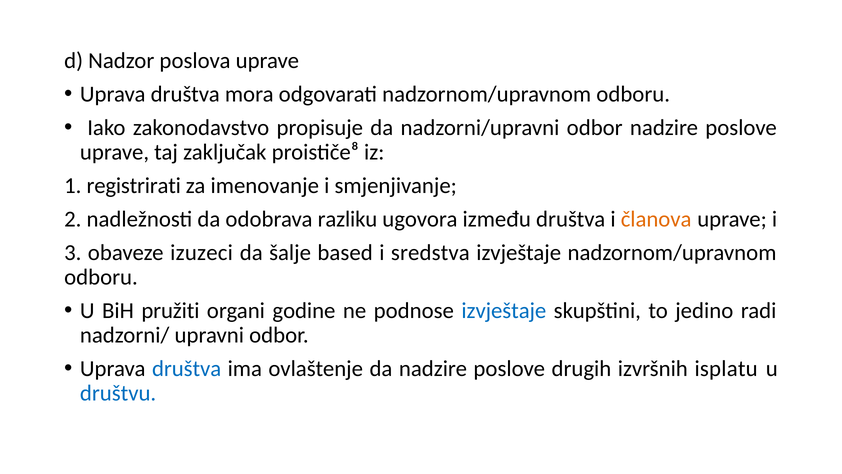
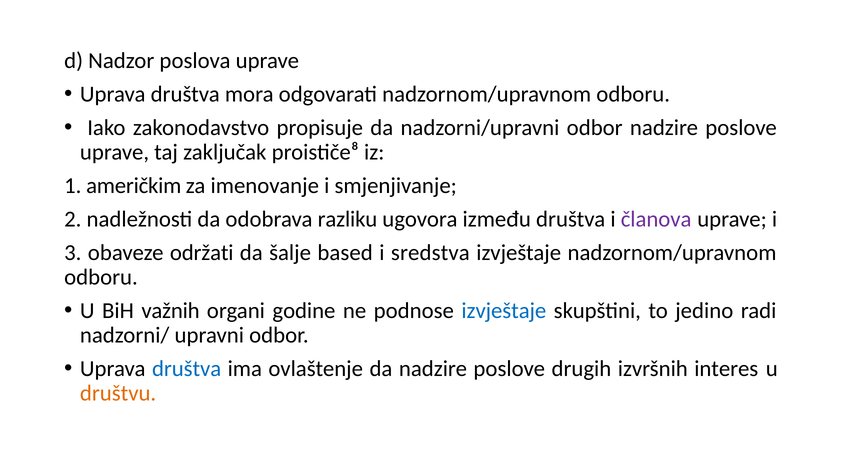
registrirati: registrirati -> američkim (134, 186)
članova colour: orange -> purple (656, 219)
izuzeci: izuzeci -> održati (202, 252)
pružiti: pružiti -> važnih (170, 310)
isplatu: isplatu -> interes (726, 368)
društvu colour: blue -> orange (118, 393)
